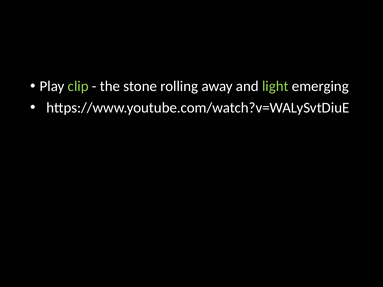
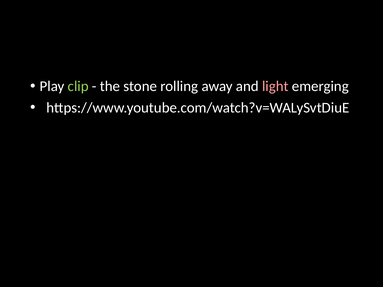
light colour: light green -> pink (275, 86)
